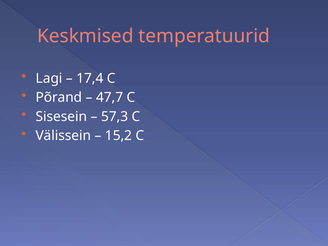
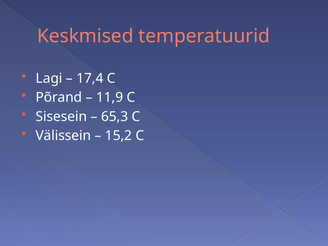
47,7: 47,7 -> 11,9 (110, 97)
57,3: 57,3 -> 65,3 (115, 117)
